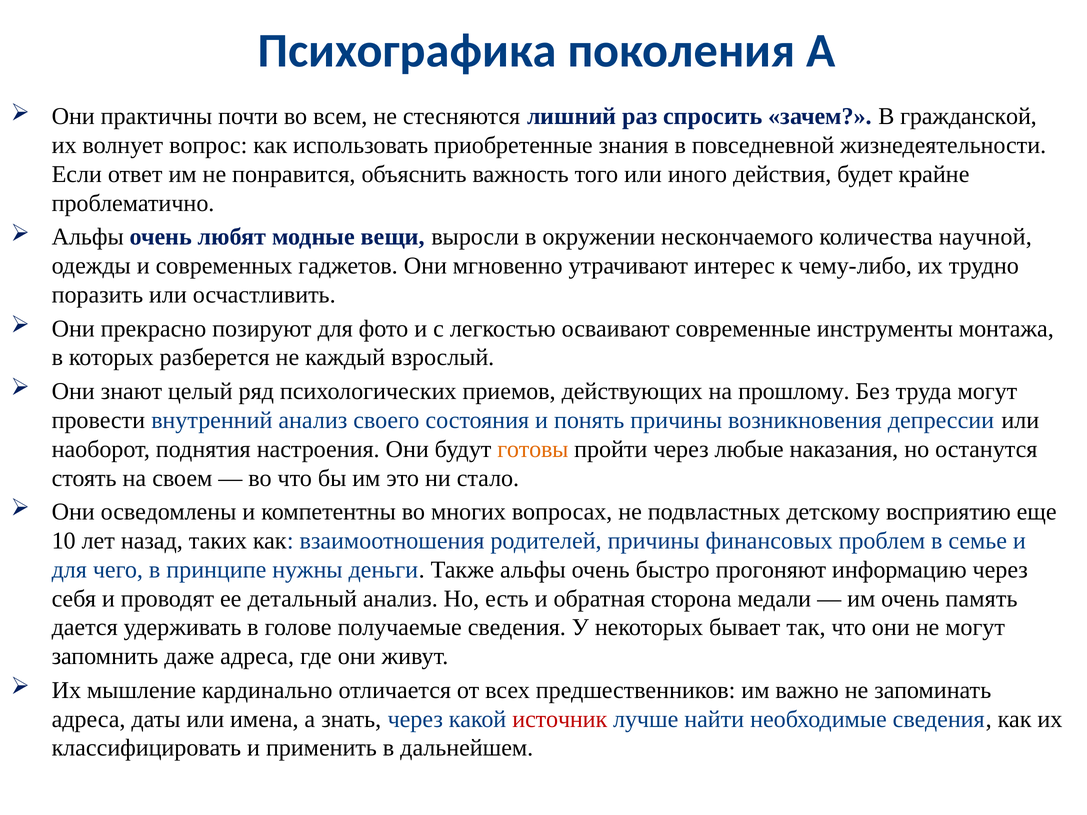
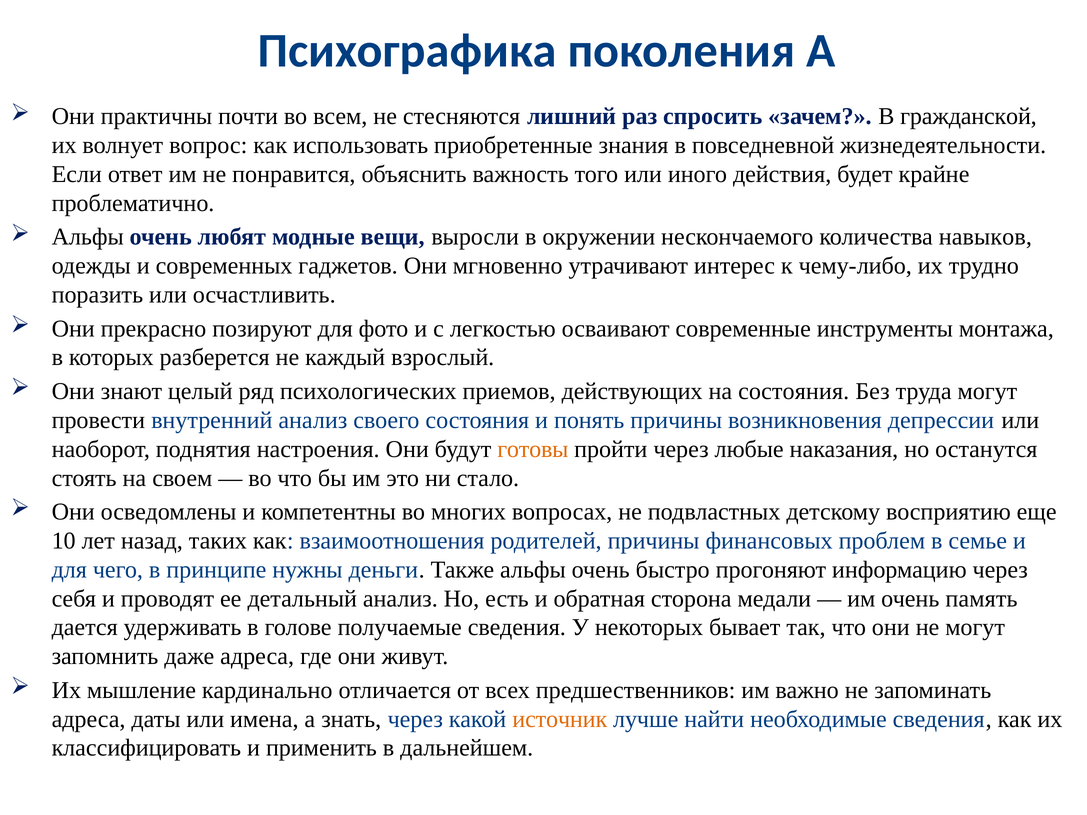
научной: научной -> навыков (985, 237)
на прошлому: прошлому -> состояния (794, 391)
источник colour: red -> orange (560, 719)
